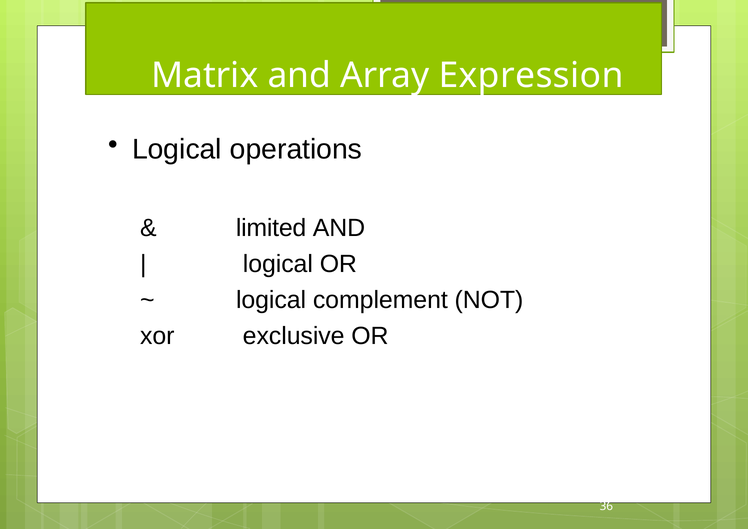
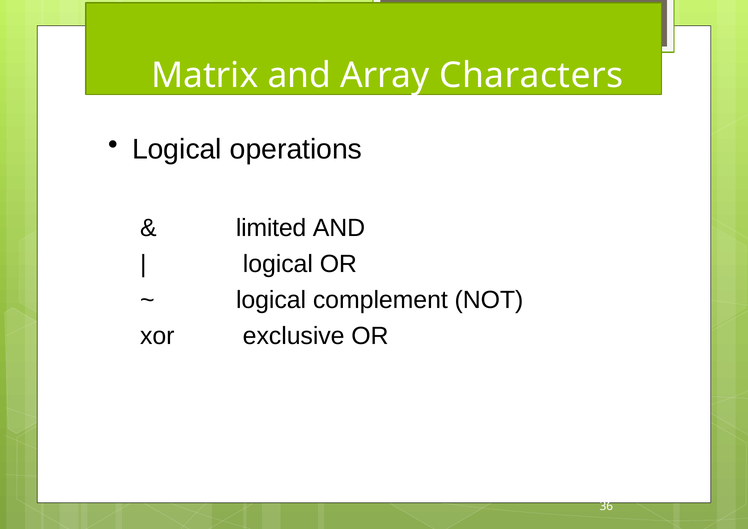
Expression: Expression -> Characters (531, 75)
